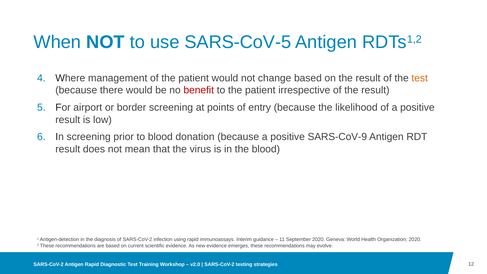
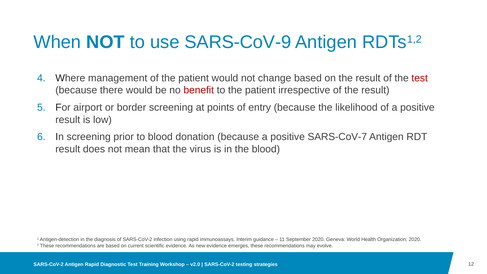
SARS-CoV-5: SARS-CoV-5 -> SARS-CoV-9 (238, 42)
test colour: orange -> red (420, 78)
SARS-CoV-9: SARS-CoV-9 -> SARS-CoV-7 (337, 137)
